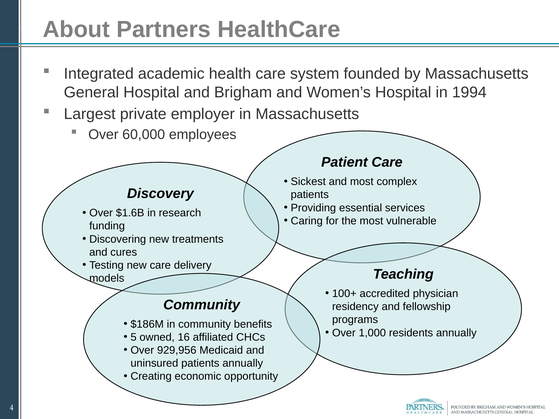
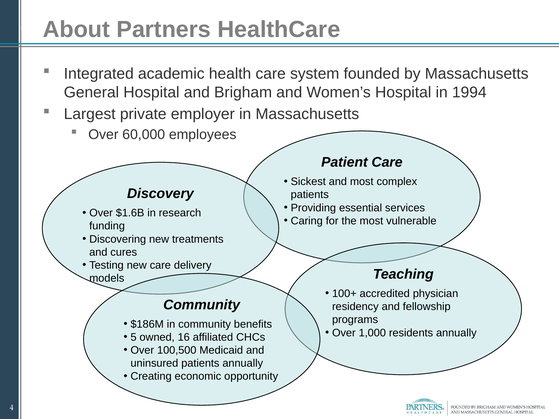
929,956: 929,956 -> 100,500 (177, 350)
